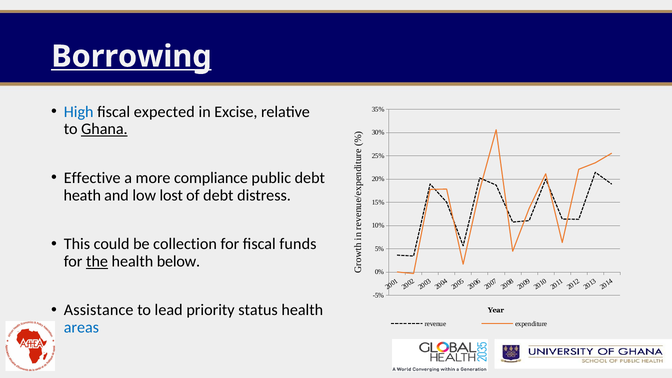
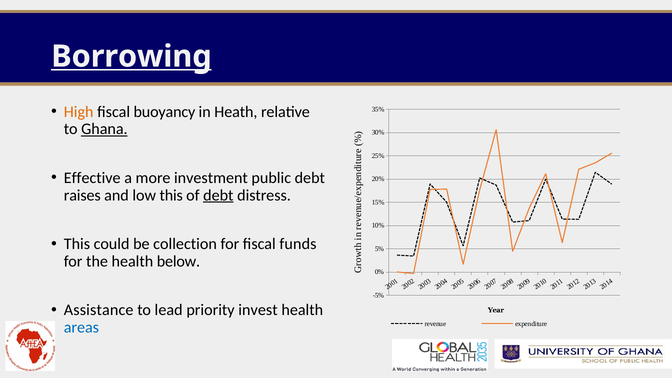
High colour: blue -> orange (79, 112)
expected: expected -> buoyancy (164, 112)
Excise: Excise -> Heath (236, 112)
compliance: compliance -> investment (211, 178)
heath: heath -> raises (82, 195)
low lost: lost -> this (171, 195)
debt underline: none -> present (218, 195)
the underline: present -> none (97, 261)
status: status -> invest (258, 310)
